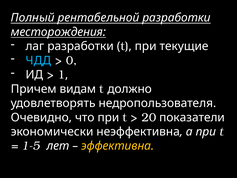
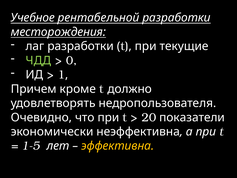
Полный: Полный -> Учебное (33, 18)
ЧДД colour: light blue -> light green (38, 60)
видам: видам -> кроме (78, 89)
